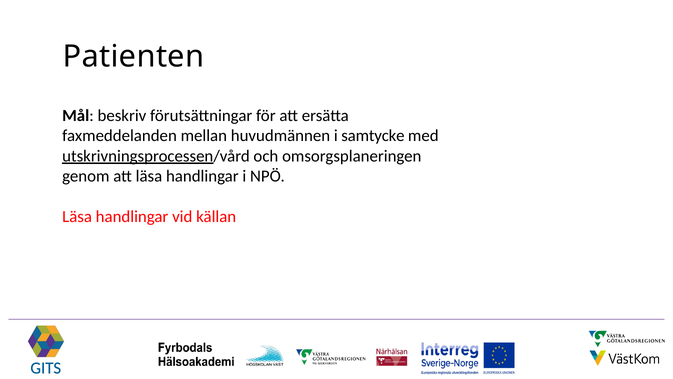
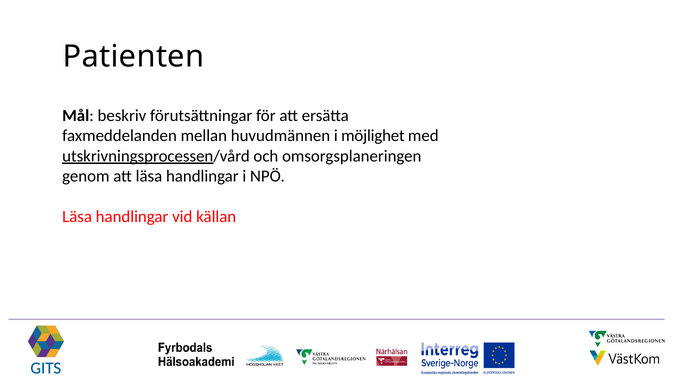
samtycke: samtycke -> möjlighet (373, 136)
